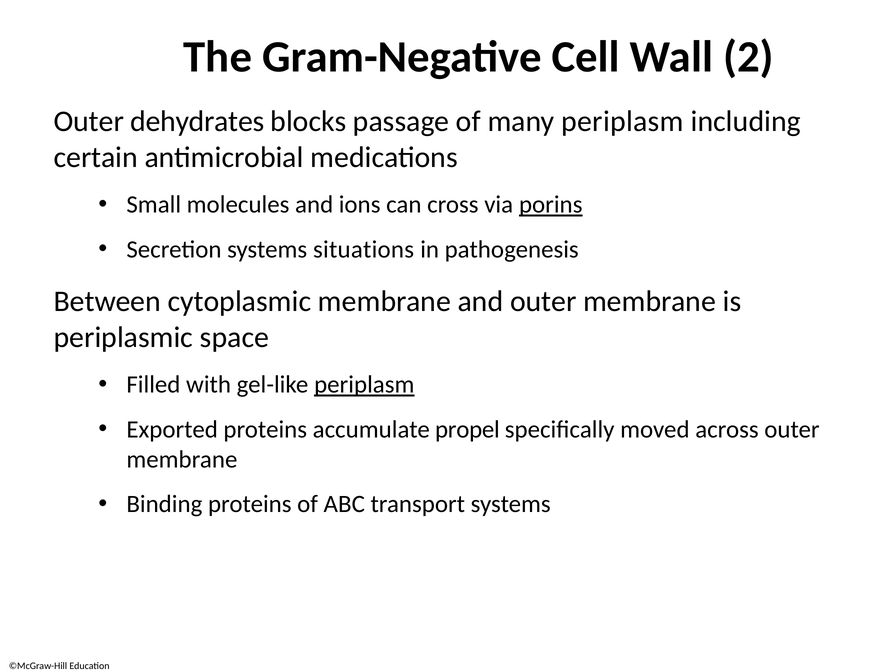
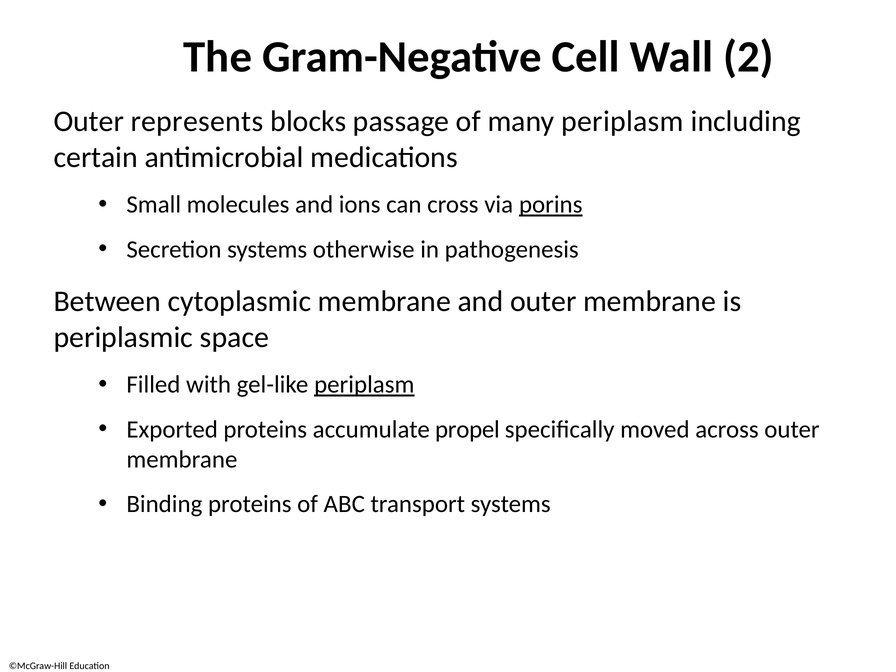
dehydrates: dehydrates -> represents (197, 122)
situations: situations -> otherwise (364, 250)
